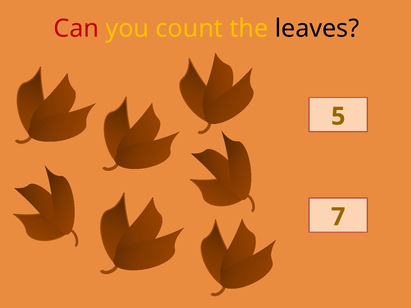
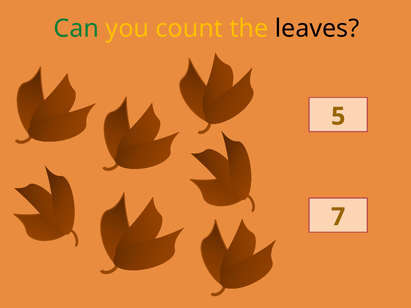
Can colour: red -> green (76, 28)
